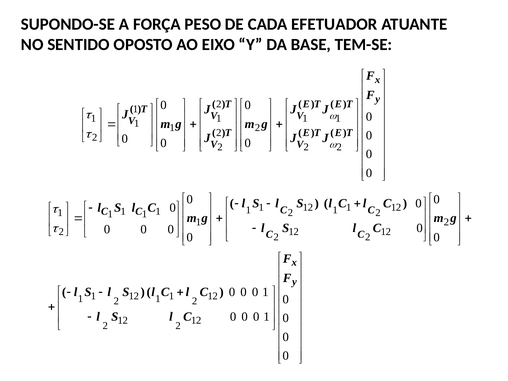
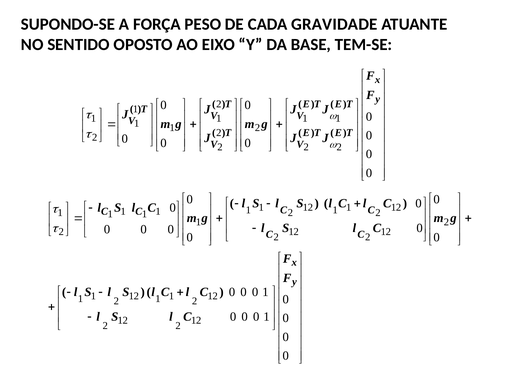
EFETUADOR: EFETUADOR -> GRAVIDADE (334, 24)
